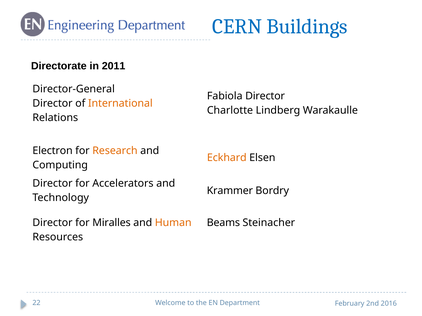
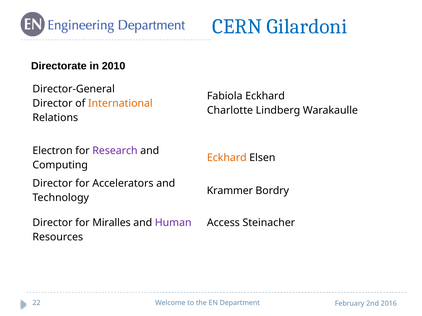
Buildings: Buildings -> Gilardoni (307, 27)
2011: 2011 -> 2010 (114, 66)
Fabiola Director: Director -> Eckhard (265, 96)
Research colour: orange -> purple (115, 151)
Human colour: orange -> purple (173, 223)
Beams: Beams -> Access (223, 223)
